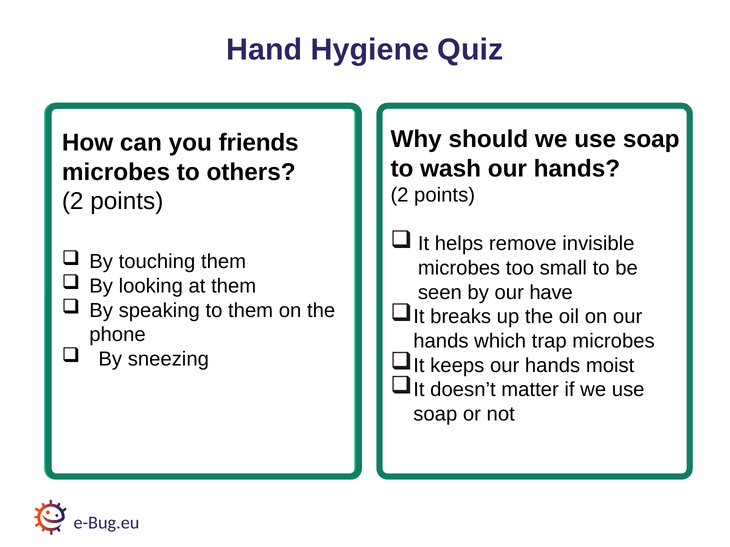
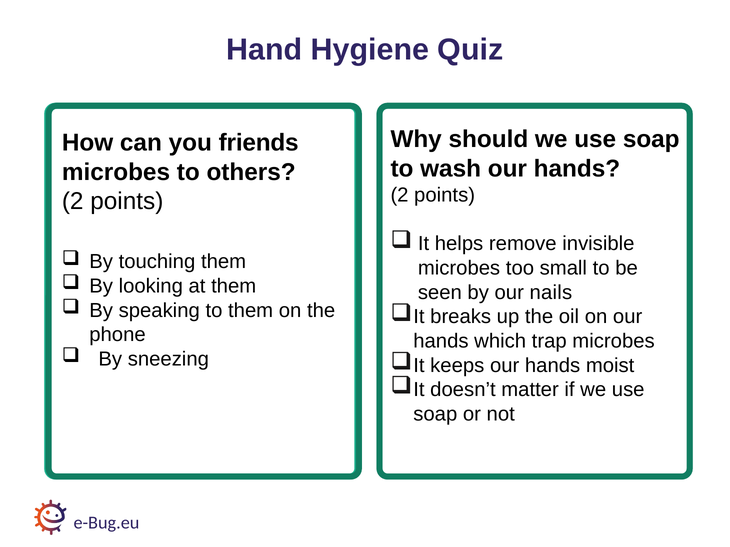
have: have -> nails (551, 293)
